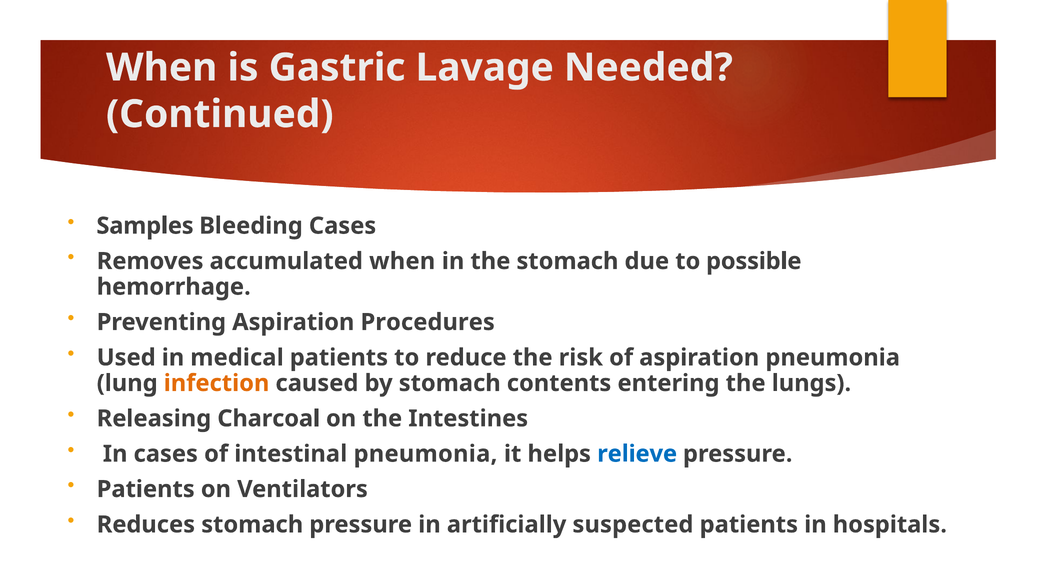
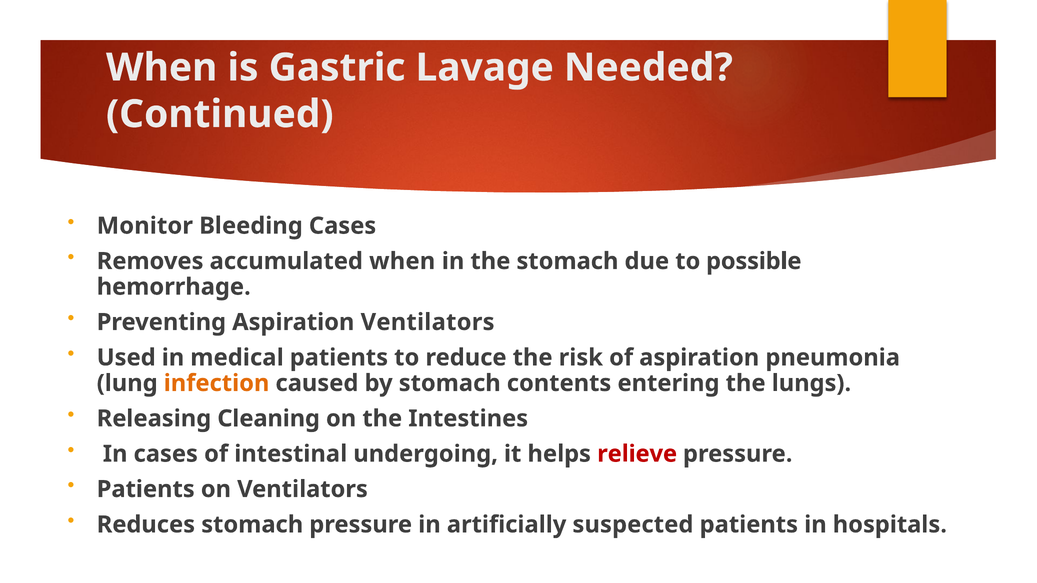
Samples: Samples -> Monitor (145, 226)
Aspiration Procedures: Procedures -> Ventilators (428, 322)
Charcoal: Charcoal -> Cleaning (269, 419)
intestinal pneumonia: pneumonia -> undergoing (426, 454)
relieve colour: blue -> red (637, 454)
